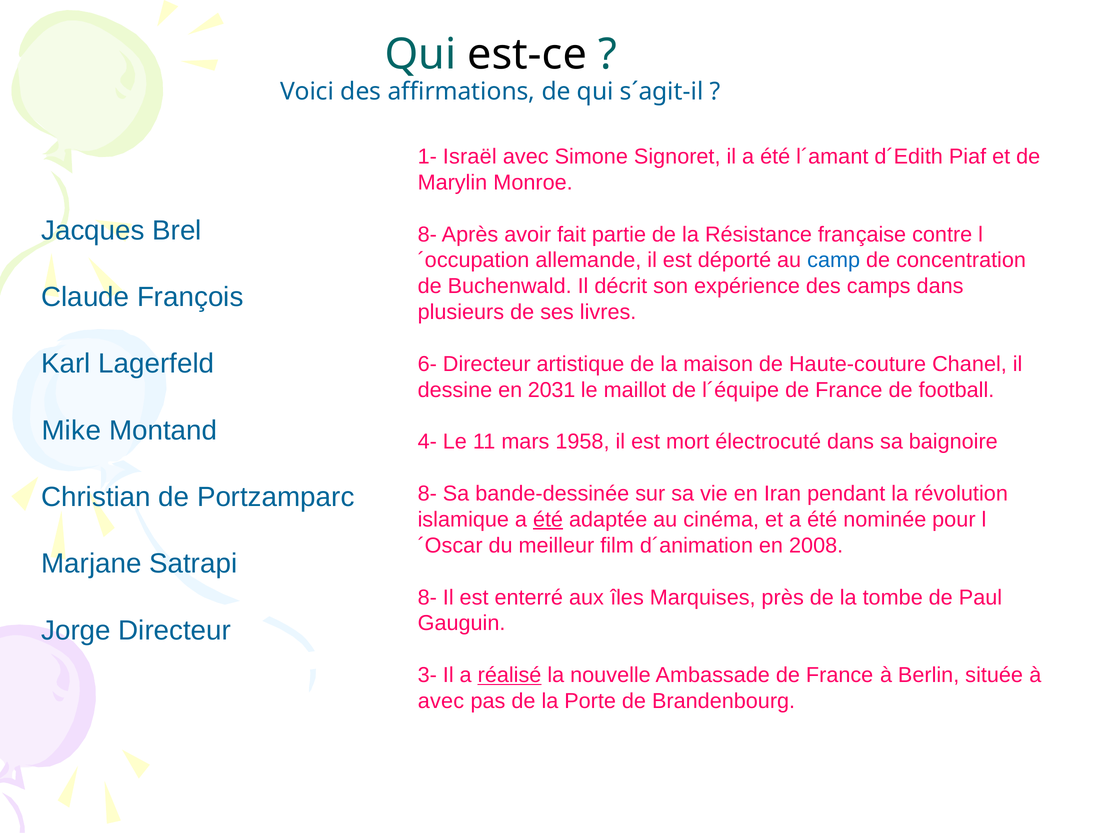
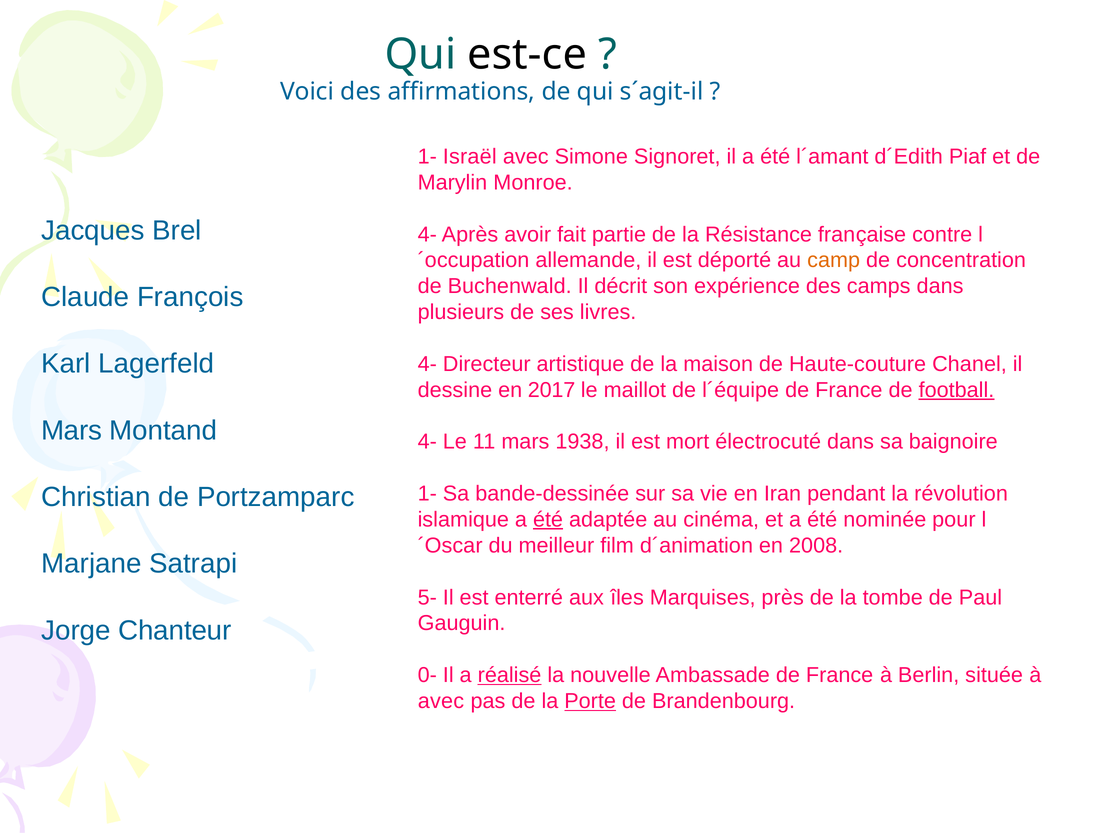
8-: 8- -> 4- (427, 234)
camp colour: blue -> orange (834, 260)
6-: 6- -> 4- (427, 364)
2031: 2031 -> 2017 (552, 390)
football underline: none -> present (956, 390)
Mike: Mike -> Mars (72, 431)
1958: 1958 -> 1938 (582, 442)
8-: 8- -> 1- (427, 494)
8-: 8- -> 5- (427, 598)
Jorge Directeur: Directeur -> Chanteur (175, 631)
3-: 3- -> 0- (427, 675)
Porte underline: none -> present (590, 701)
